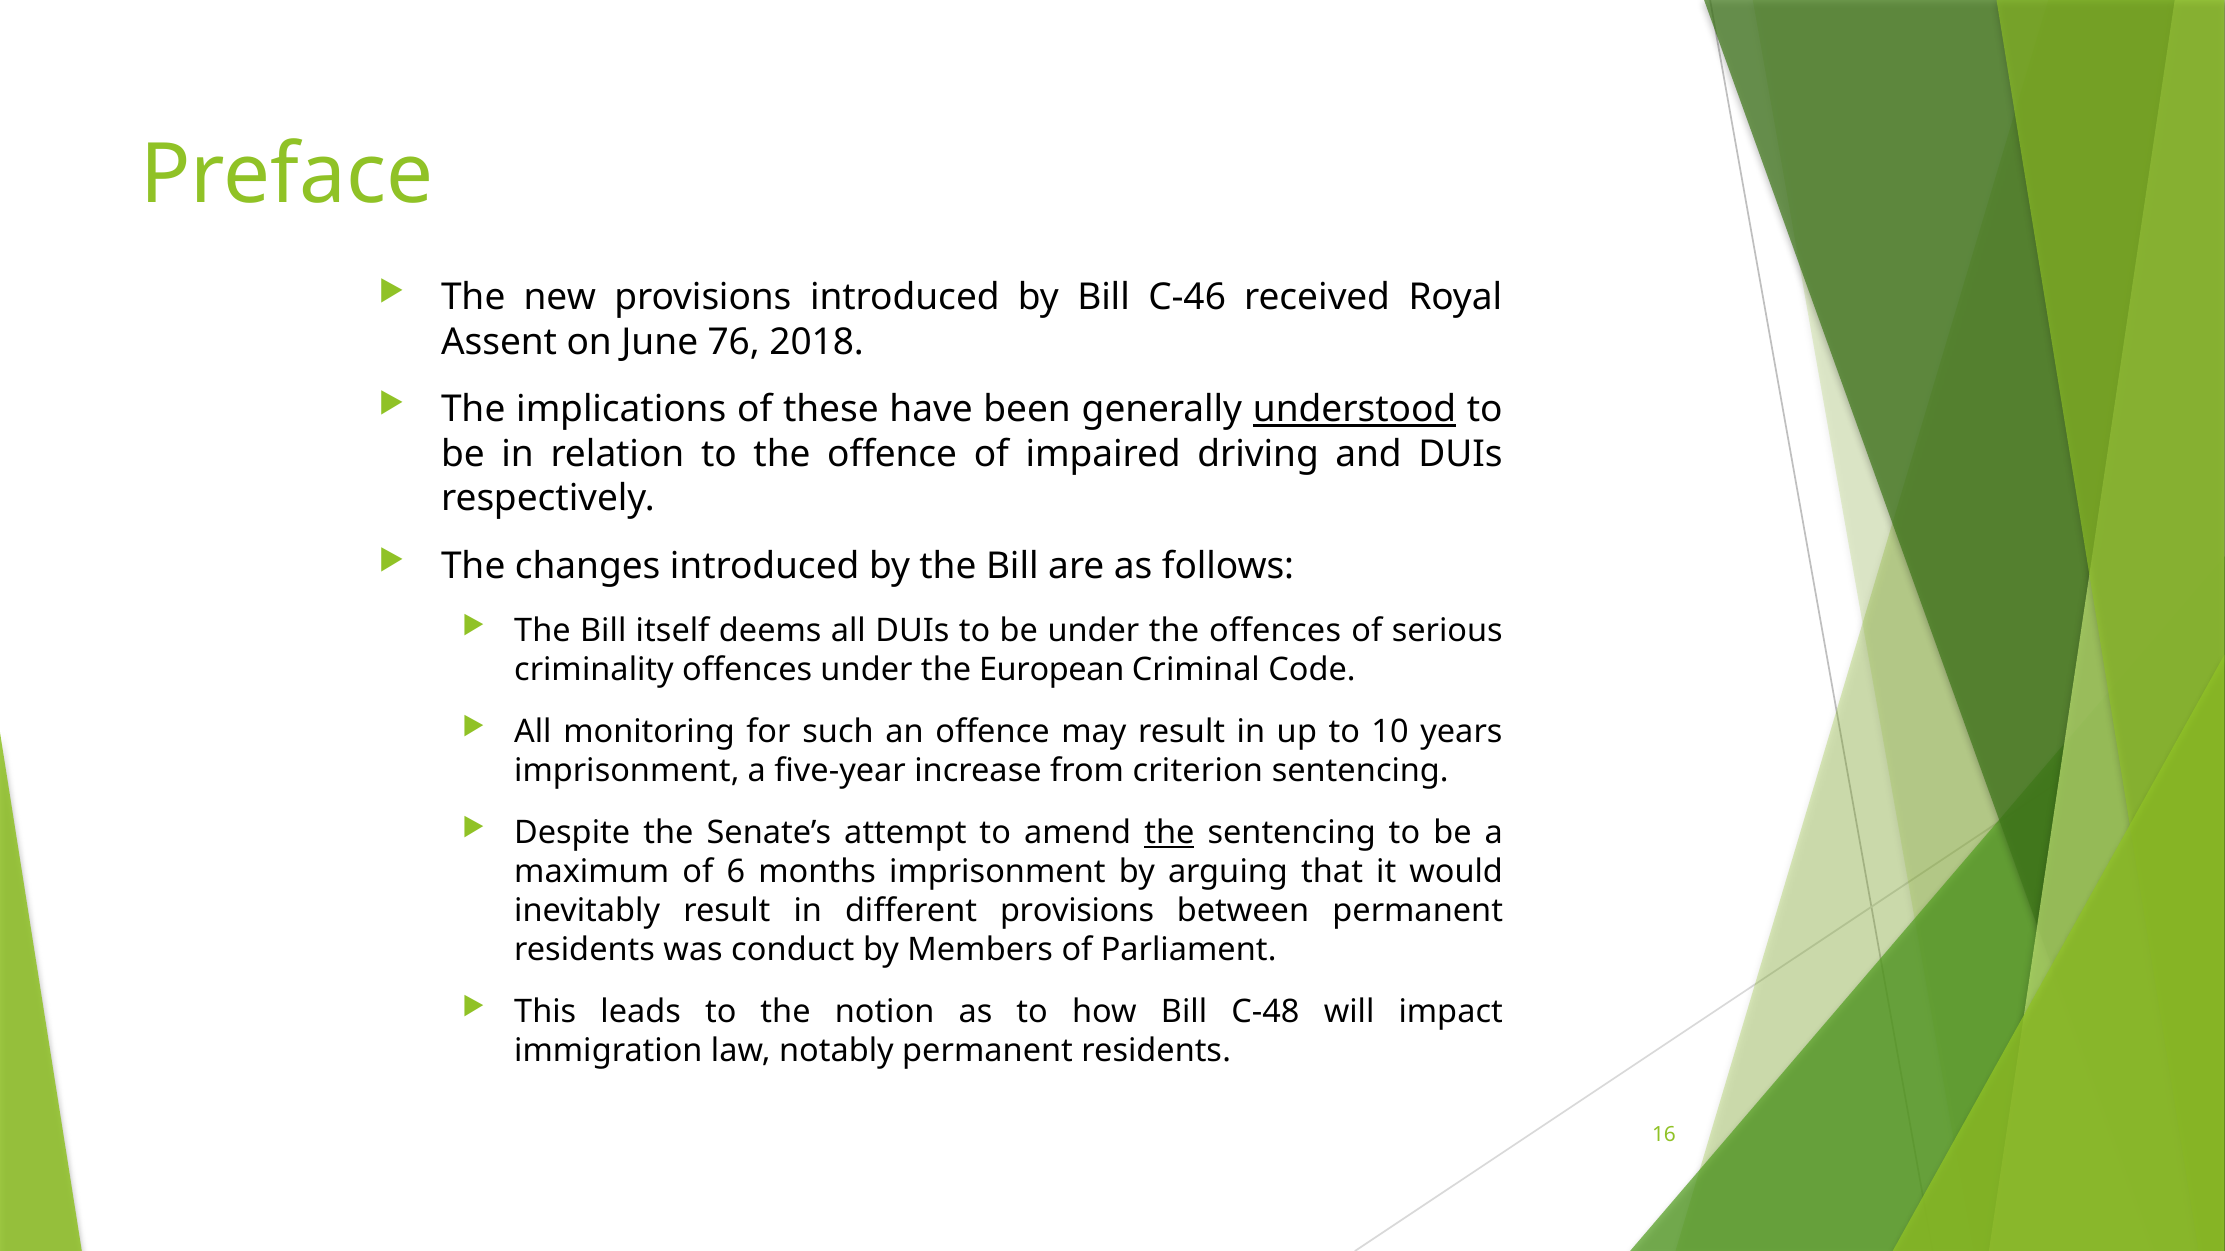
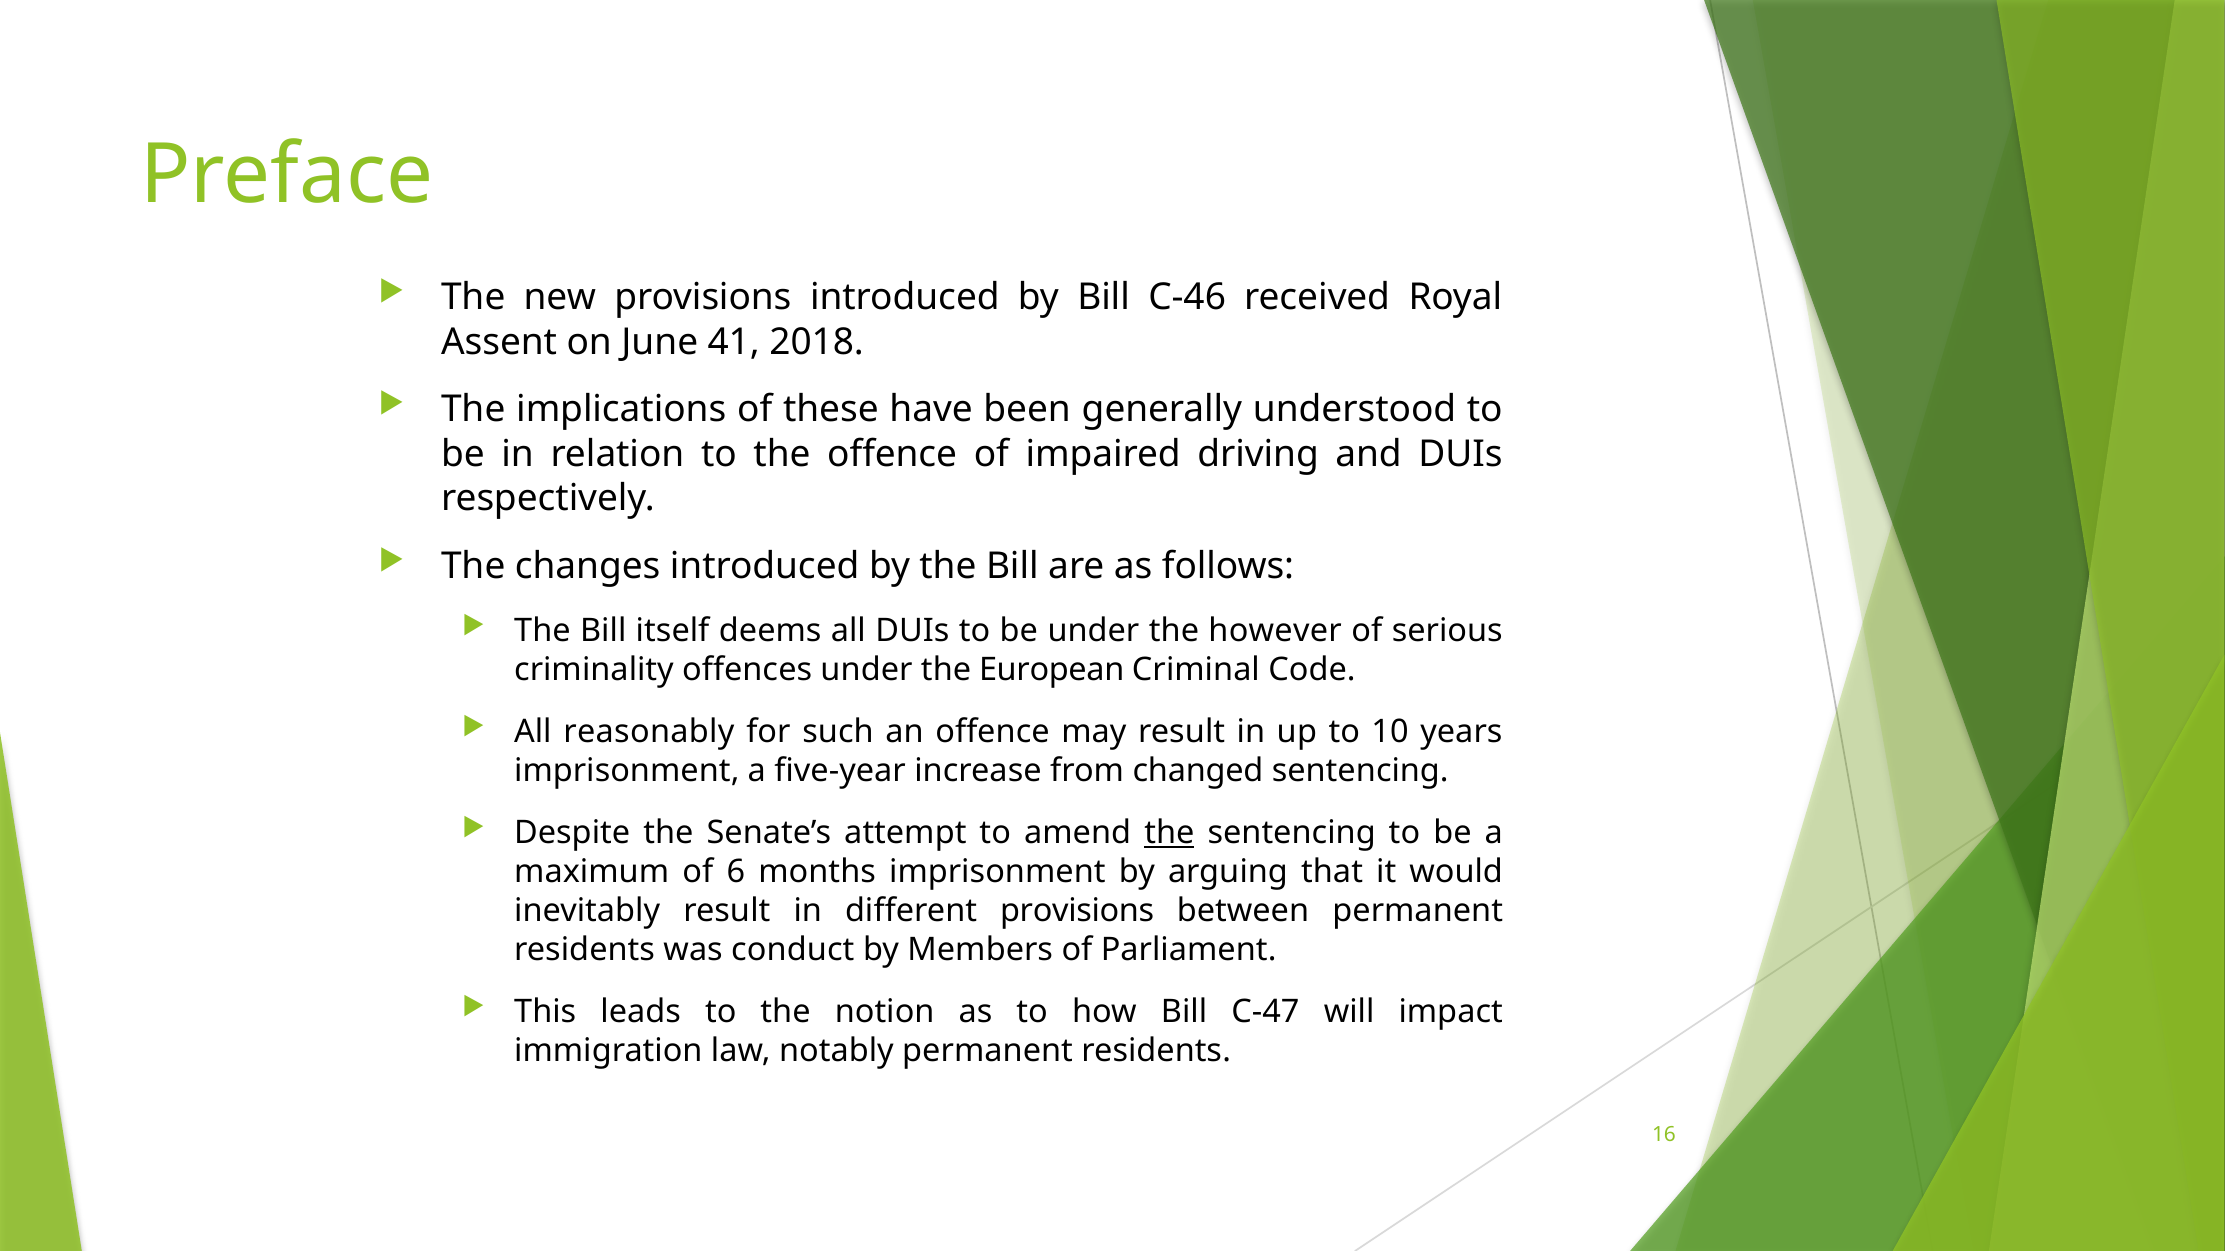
76: 76 -> 41 (734, 342)
understood underline: present -> none (1355, 410)
the offences: offences -> however (1275, 631)
monitoring: monitoring -> reasonably (649, 732)
criterion: criterion -> changed (1198, 771)
C-48: C-48 -> C-47 (1265, 1012)
